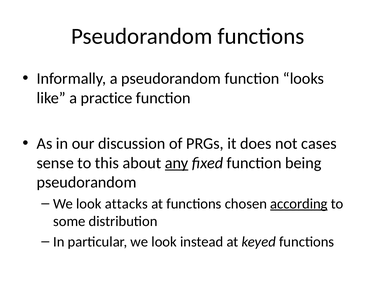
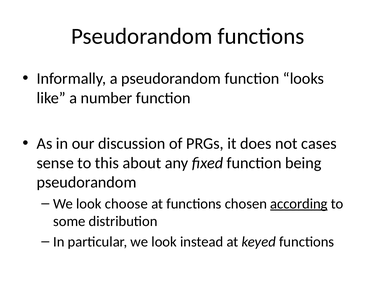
practice: practice -> number (107, 98)
any underline: present -> none (177, 163)
attacks: attacks -> choose (126, 204)
